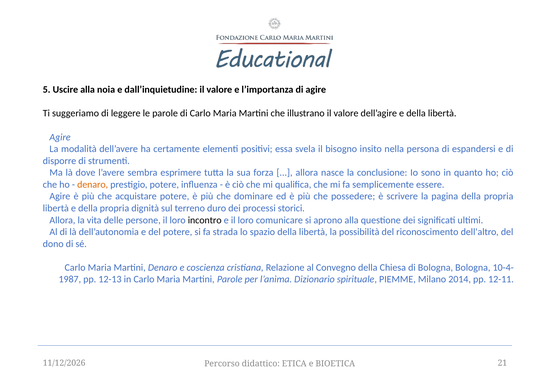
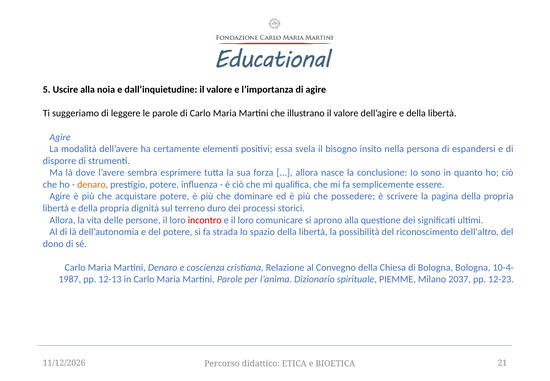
incontro colour: black -> red (205, 220)
2014: 2014 -> 2037 (460, 279)
12-11: 12-11 -> 12-23 (501, 279)
